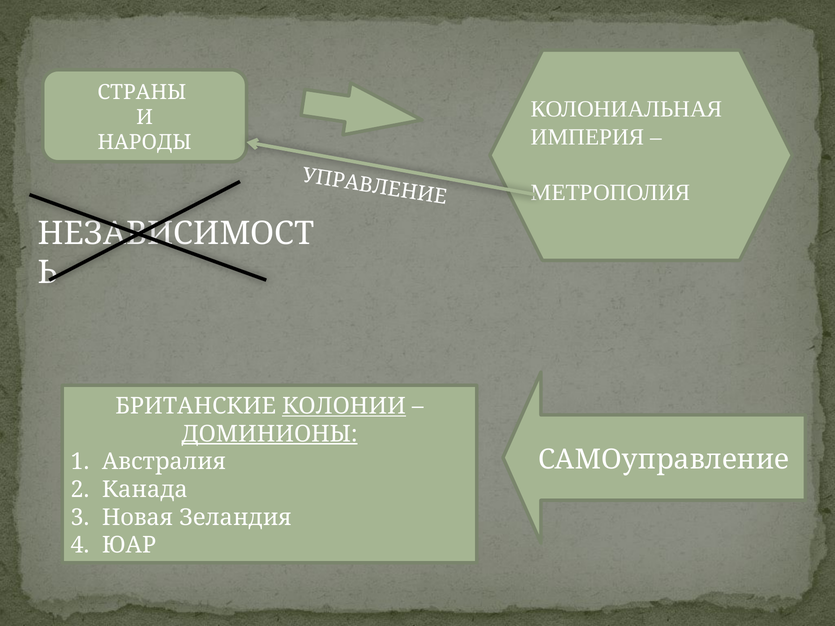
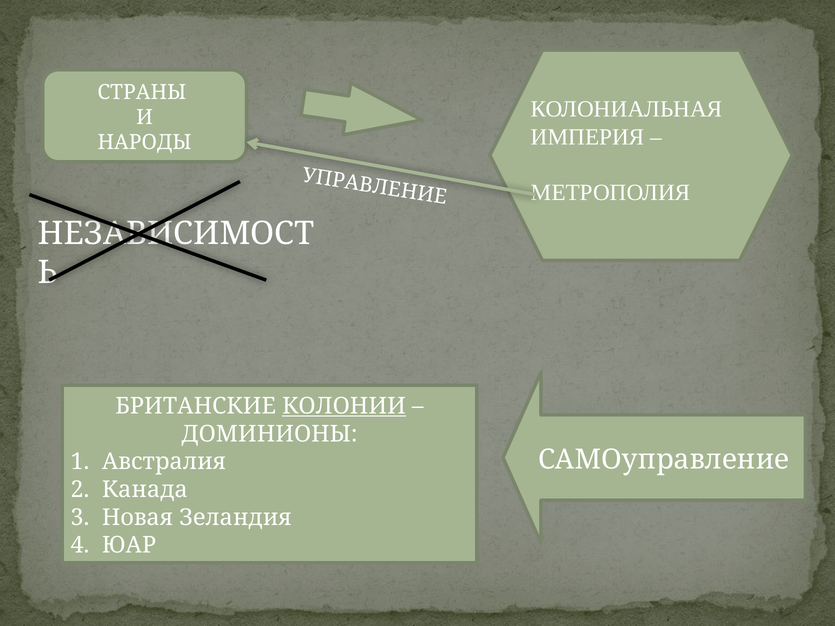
ДОМИНИОНЫ underline: present -> none (270, 434)
